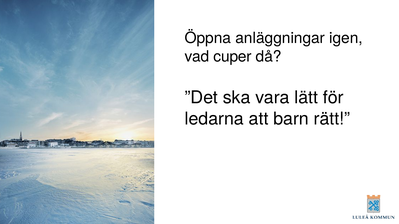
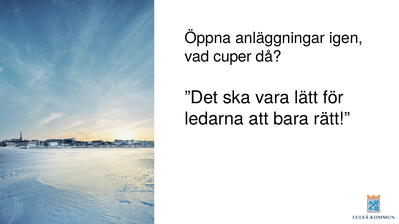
barn: barn -> bara (291, 119)
